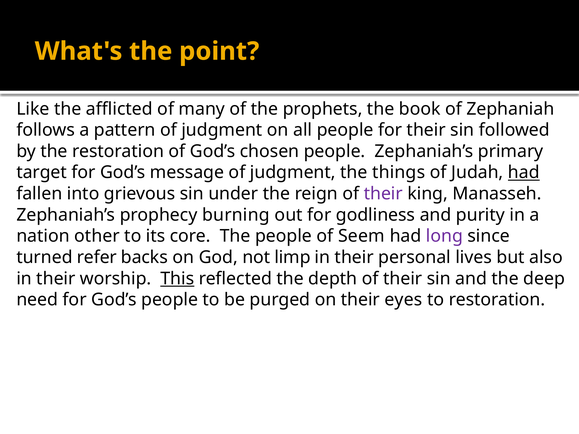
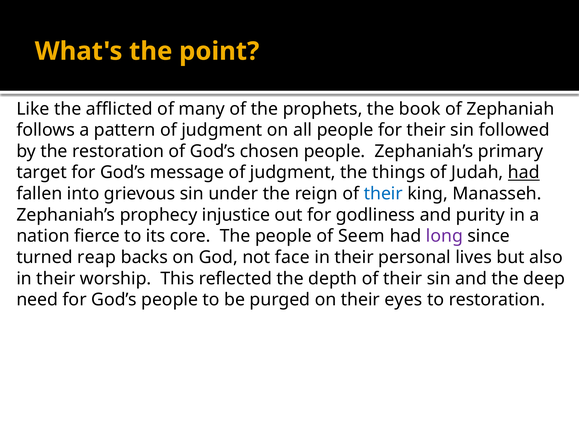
their colour: purple -> blue (383, 194)
burning: burning -> injustice (236, 215)
other: other -> fierce (97, 236)
refer: refer -> reap (97, 257)
limp: limp -> face (292, 257)
This underline: present -> none (177, 279)
